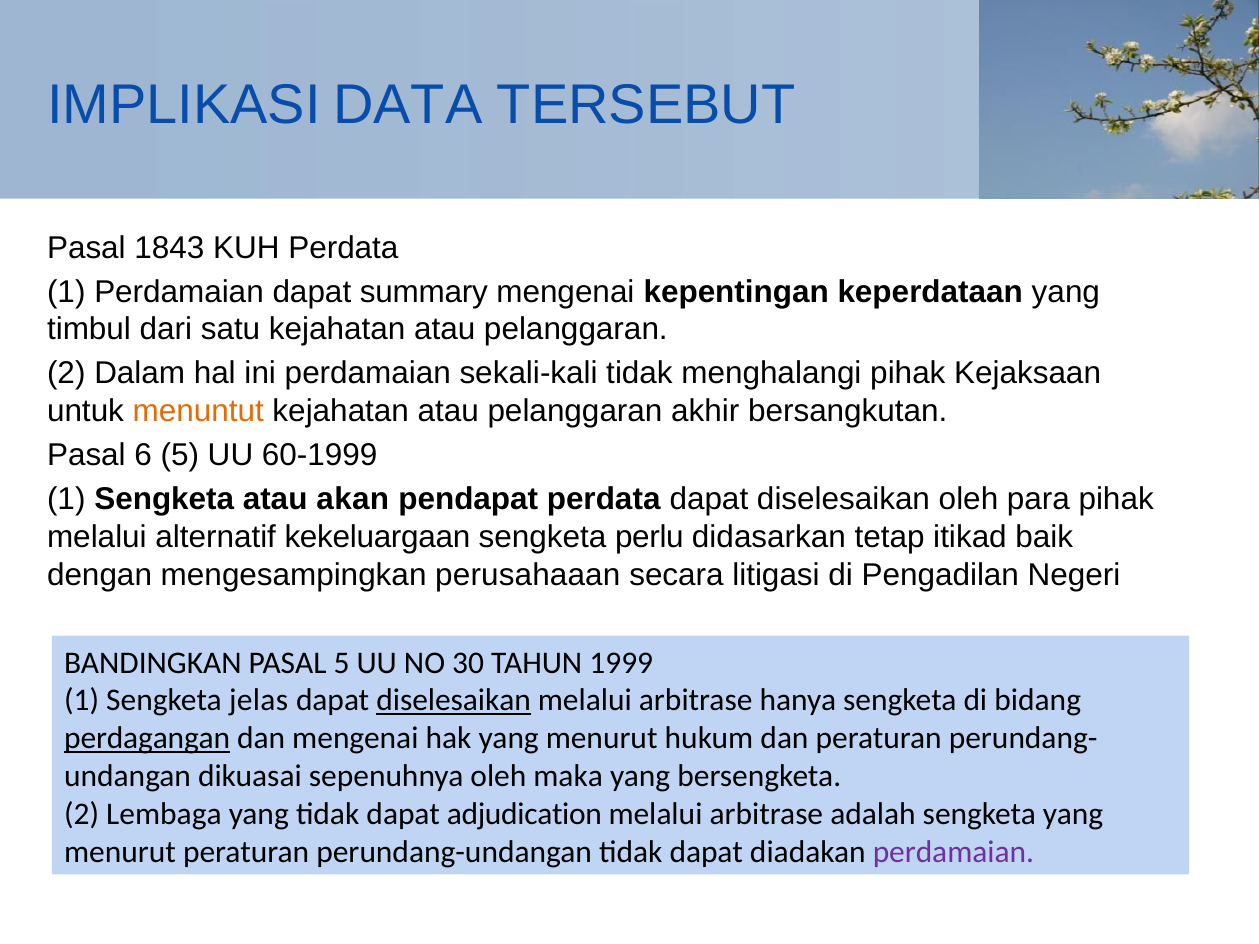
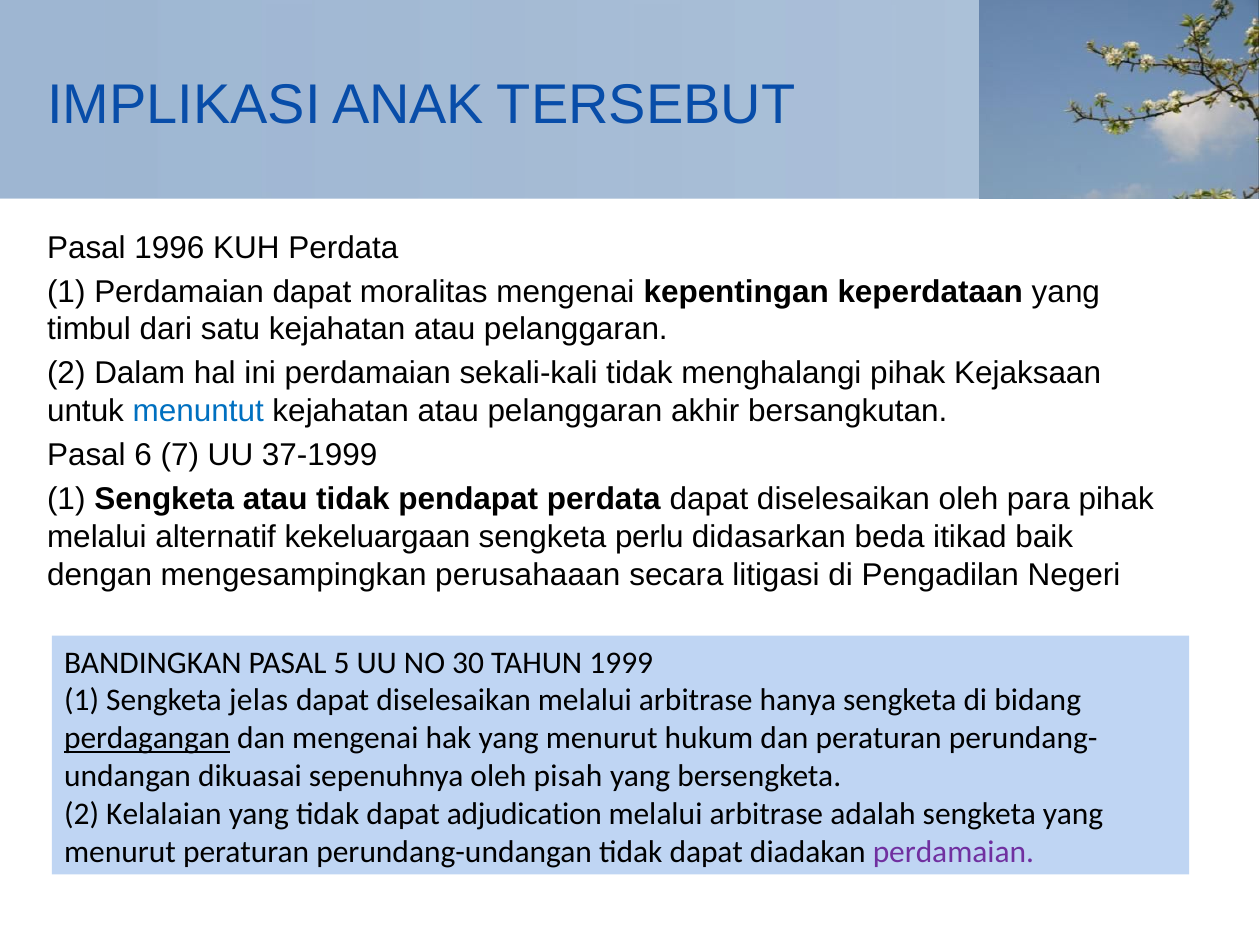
DATA: DATA -> ANAK (408, 105)
1843: 1843 -> 1996 (169, 248)
summary: summary -> moralitas (424, 292)
menuntut colour: orange -> blue (198, 411)
6 5: 5 -> 7 (180, 455)
60-1999: 60-1999 -> 37-1999 (320, 455)
atau akan: akan -> tidak (353, 500)
tetap: tetap -> beda (890, 537)
diselesaikan underline: present -> none (454, 701)
maka: maka -> pisah (568, 776)
Lembaga: Lembaga -> Kelalaian (164, 814)
